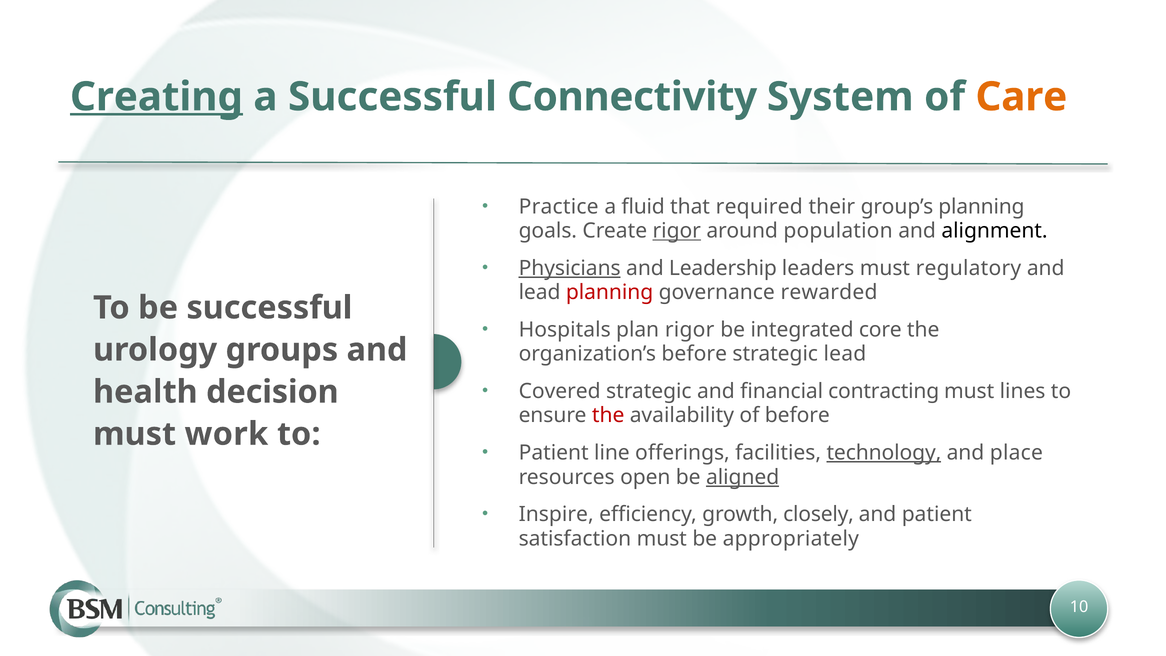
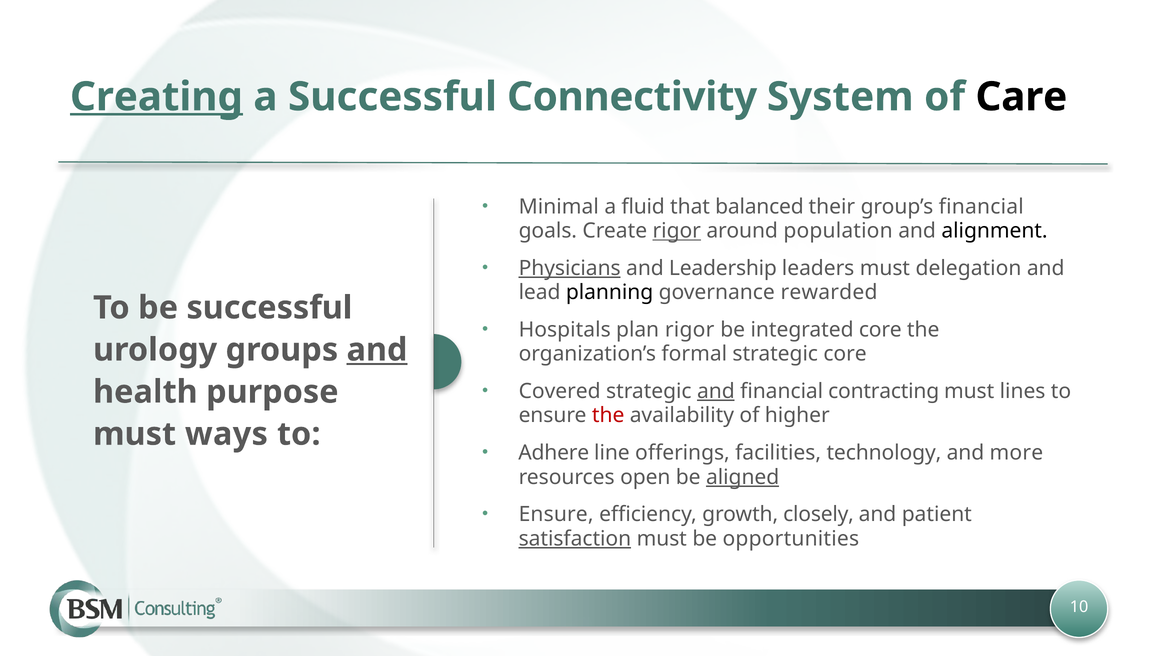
Care colour: orange -> black (1021, 97)
Practice: Practice -> Minimal (559, 207)
required: required -> balanced (759, 207)
group’s planning: planning -> financial (981, 207)
regulatory: regulatory -> delegation (968, 268)
planning colour: red -> black (610, 292)
and underline: none -> present (377, 350)
organization’s before: before -> formal (694, 354)
strategic lead: lead -> core (845, 354)
and underline: none -> present (716, 391)
decision: decision -> purpose (272, 392)
of before: before -> higher (797, 415)
work: work -> ways (226, 434)
Patient: Patient -> Adhere (554, 453)
technology underline: present -> none (884, 453)
place: place -> more (1016, 453)
Inspire: Inspire -> Ensure (556, 514)
satisfaction underline: none -> present (575, 538)
appropriately: appropriately -> opportunities (791, 538)
